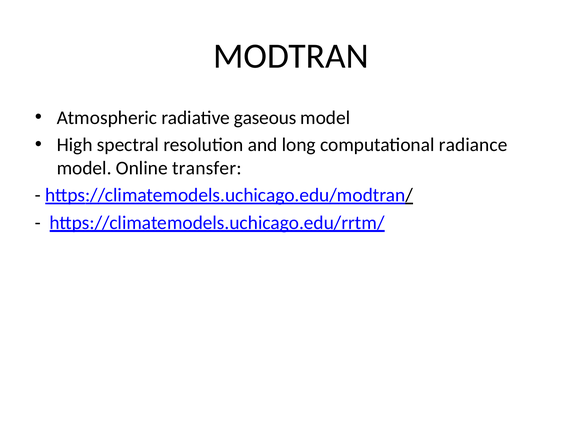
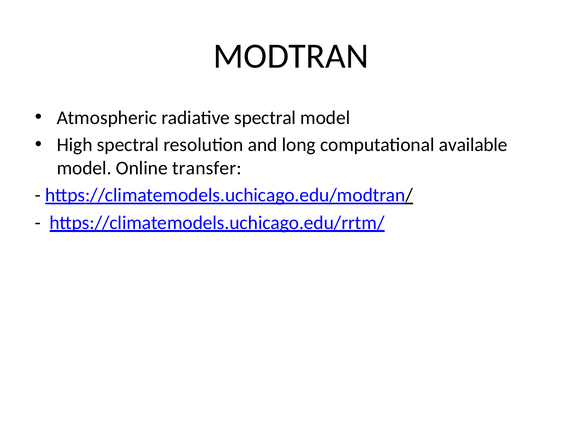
radiative gaseous: gaseous -> spectral (265, 118)
radiance: radiance -> available (473, 145)
